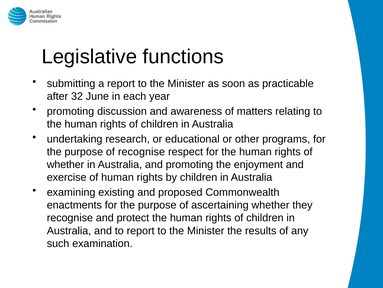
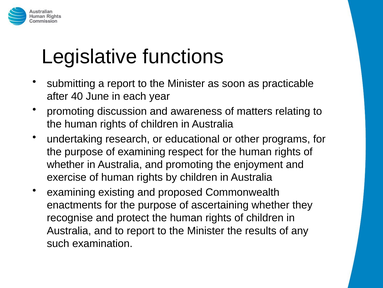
32: 32 -> 40 (77, 96)
of recognise: recognise -> examining (142, 151)
